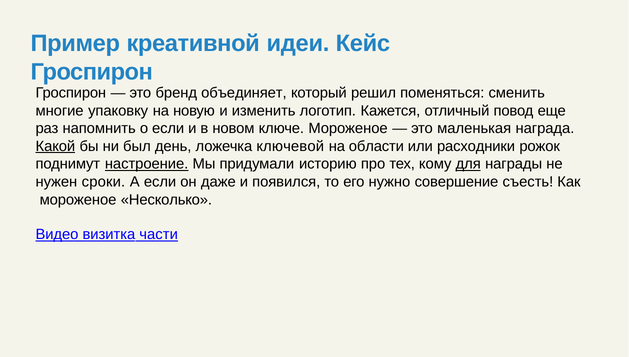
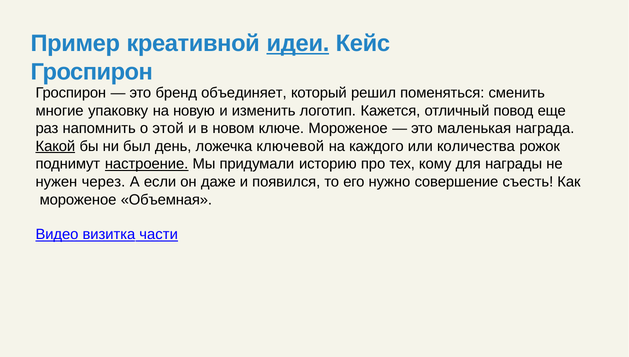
идеи underline: none -> present (298, 43)
о если: если -> этой (168, 128)
области: области -> каждого (376, 146)
расходники: расходники -> количества (476, 146)
для underline: present -> none (468, 164)
сроки: сроки -> через (103, 182)
Несколько: Несколько -> Объемная (166, 199)
